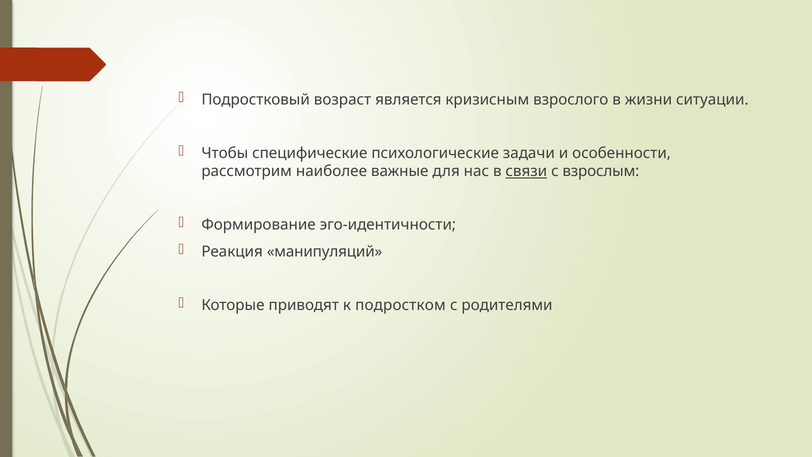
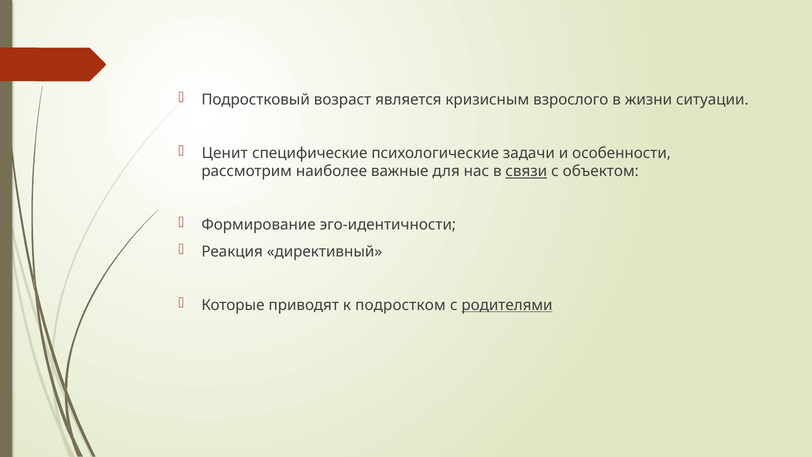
Чтобы: Чтобы -> Ценит (225, 153)
взрослым: взрослым -> объектом (601, 171)
манипуляций: манипуляций -> директивный (324, 252)
родителями underline: none -> present (507, 305)
